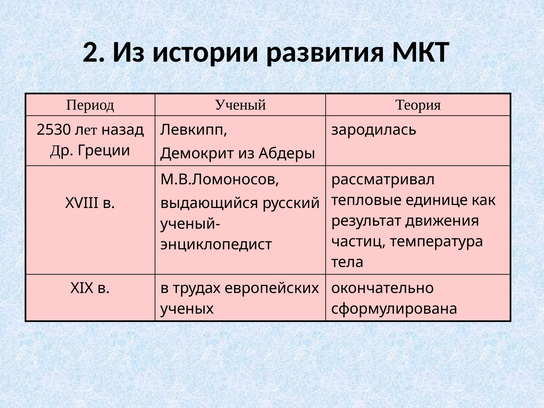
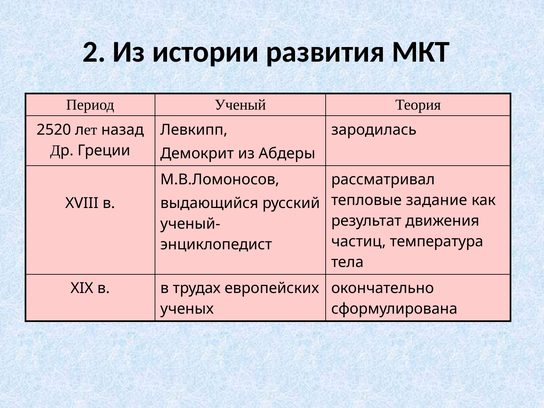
2530: 2530 -> 2520 (54, 130)
единице: единице -> задание (437, 200)
